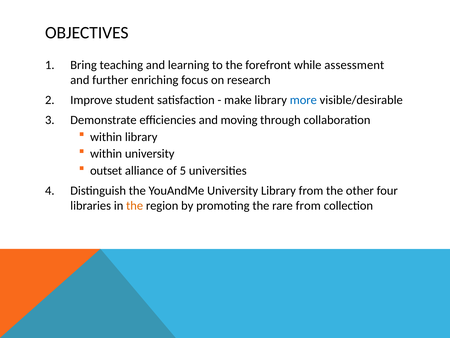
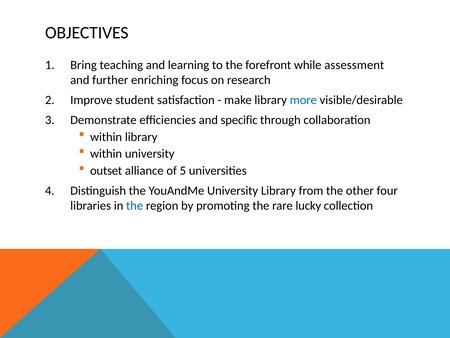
moving: moving -> specific (239, 120)
the colour: orange -> blue (135, 205)
rare from: from -> lucky (308, 205)
